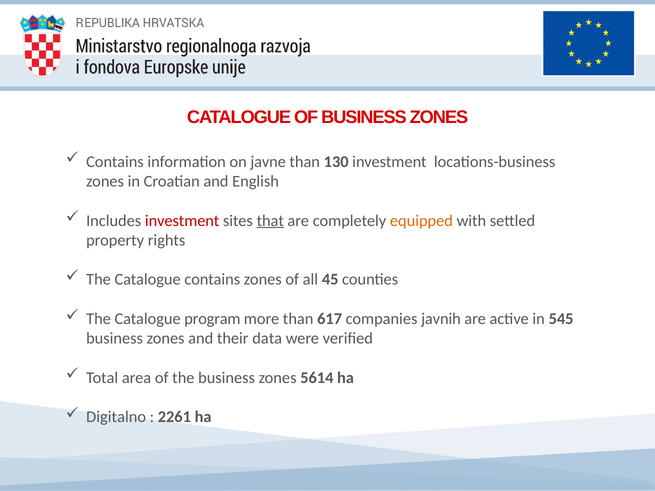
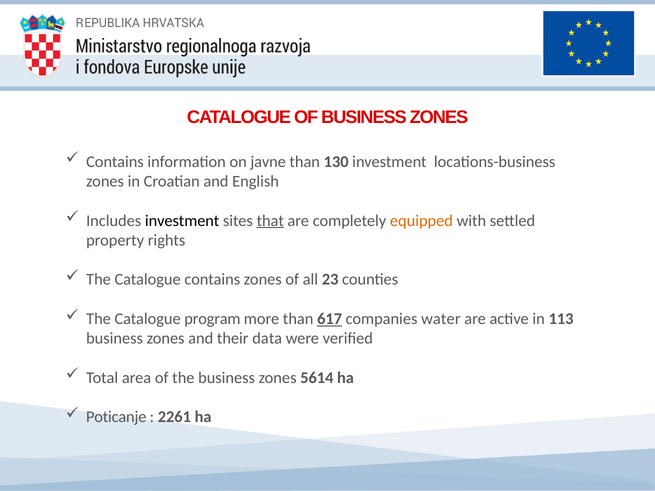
investment colour: red -> black (182, 221)
45: 45 -> 23 (330, 280)
617 underline: none -> present (330, 319)
javnih: javnih -> water (441, 319)
545: 545 -> 113 (561, 319)
Digitalno: Digitalno -> Poticanje (116, 417)
